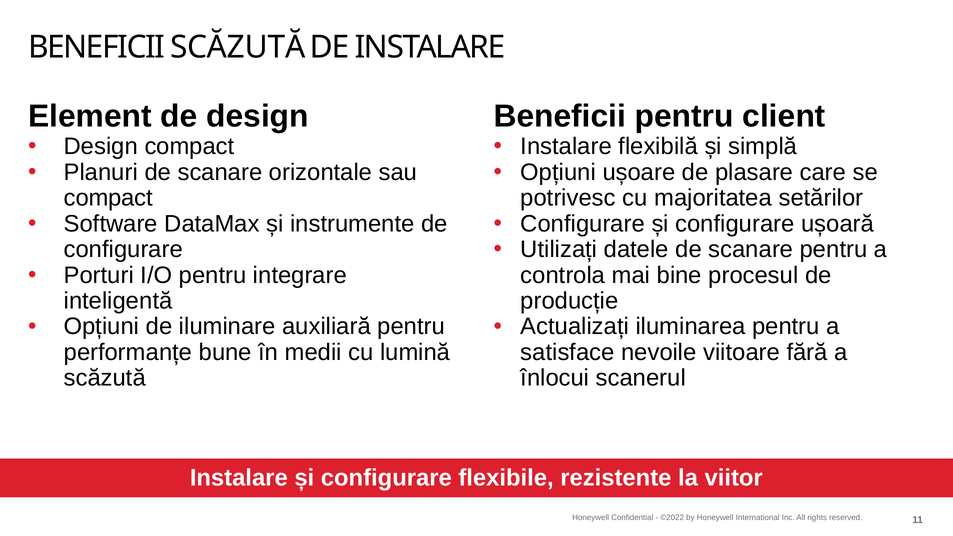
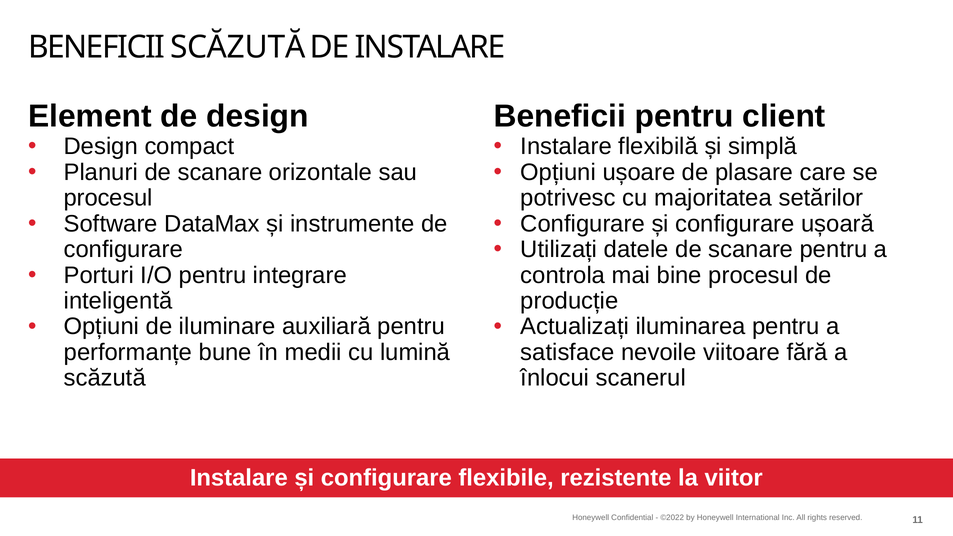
compact: compact -> procesul (108, 198)
